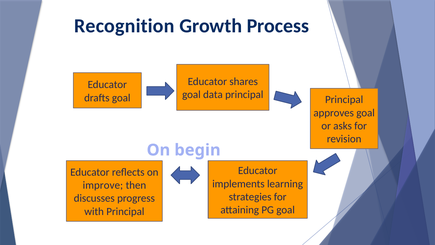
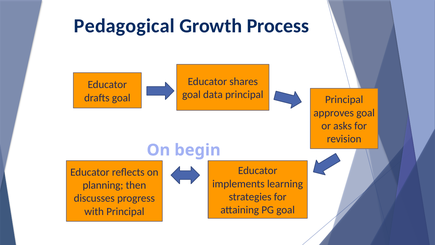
Recognition: Recognition -> Pedagogical (124, 26)
improve: improve -> planning (103, 185)
